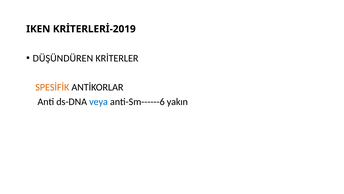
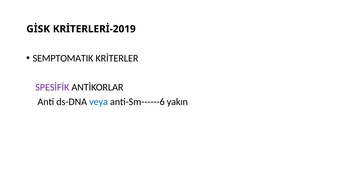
IKEN: IKEN -> GİSK (38, 29)
DÜŞÜNDÜREN: DÜŞÜNDÜREN -> SEMPTOMATIK (63, 58)
SPESİFİK colour: orange -> purple (52, 87)
